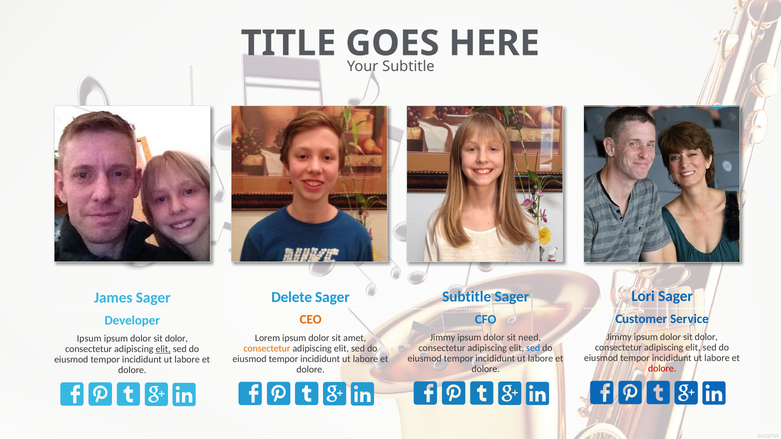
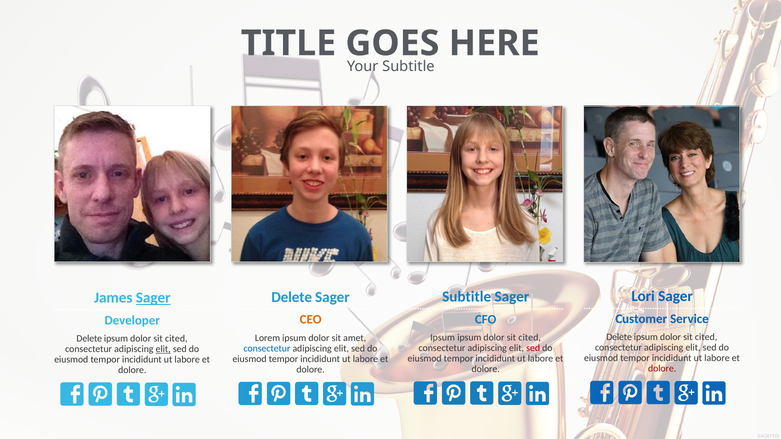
Sager underline: none -> present (153, 298)
Jimmy: Jimmy -> Delete (619, 337)
dolor: dolor -> cited (706, 337)
Jimmy: Jimmy -> Ipsum (443, 338)
need: need -> cited (530, 338)
Ipsum: Ipsum -> Delete (89, 339)
dolor: dolor -> cited (176, 339)
sed colour: blue -> red (533, 348)
consectetur colour: orange -> blue (267, 349)
